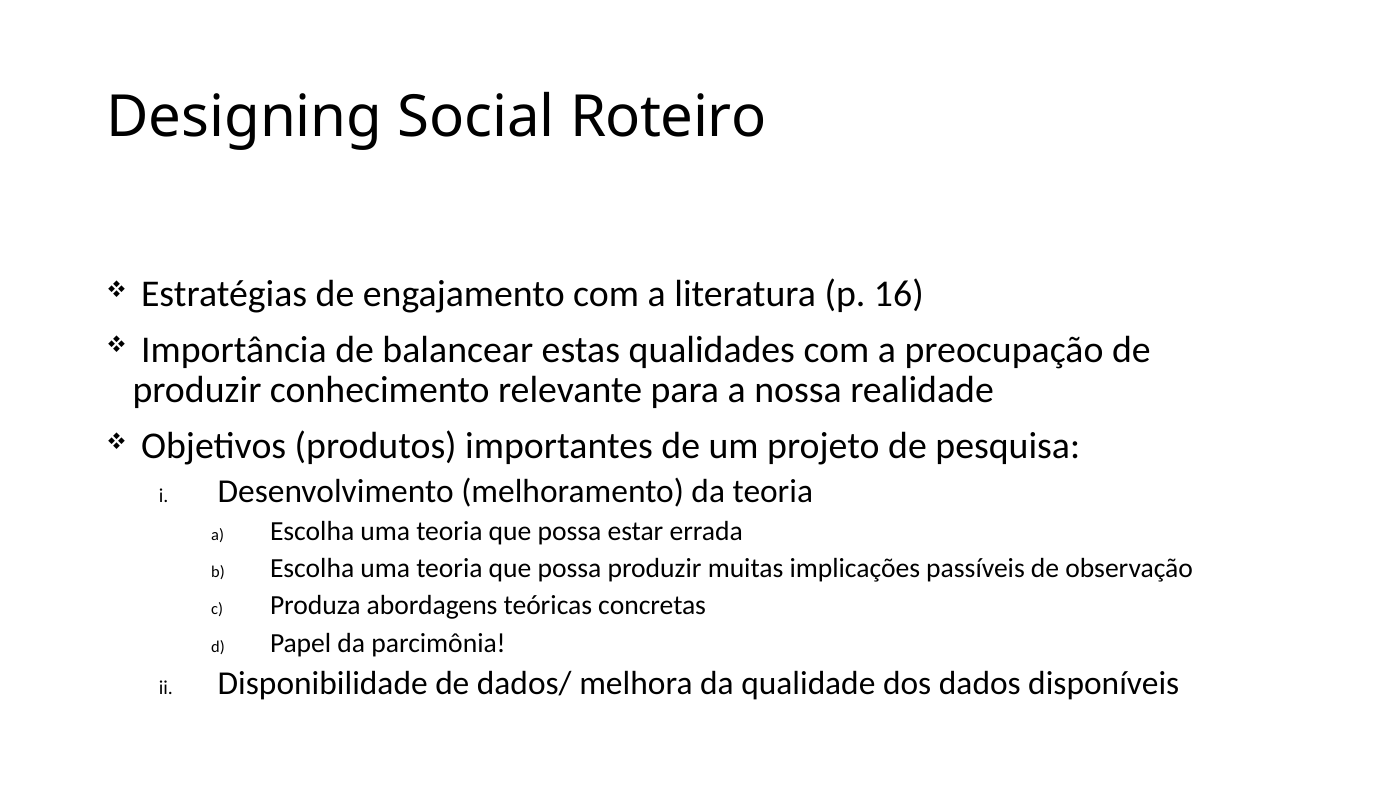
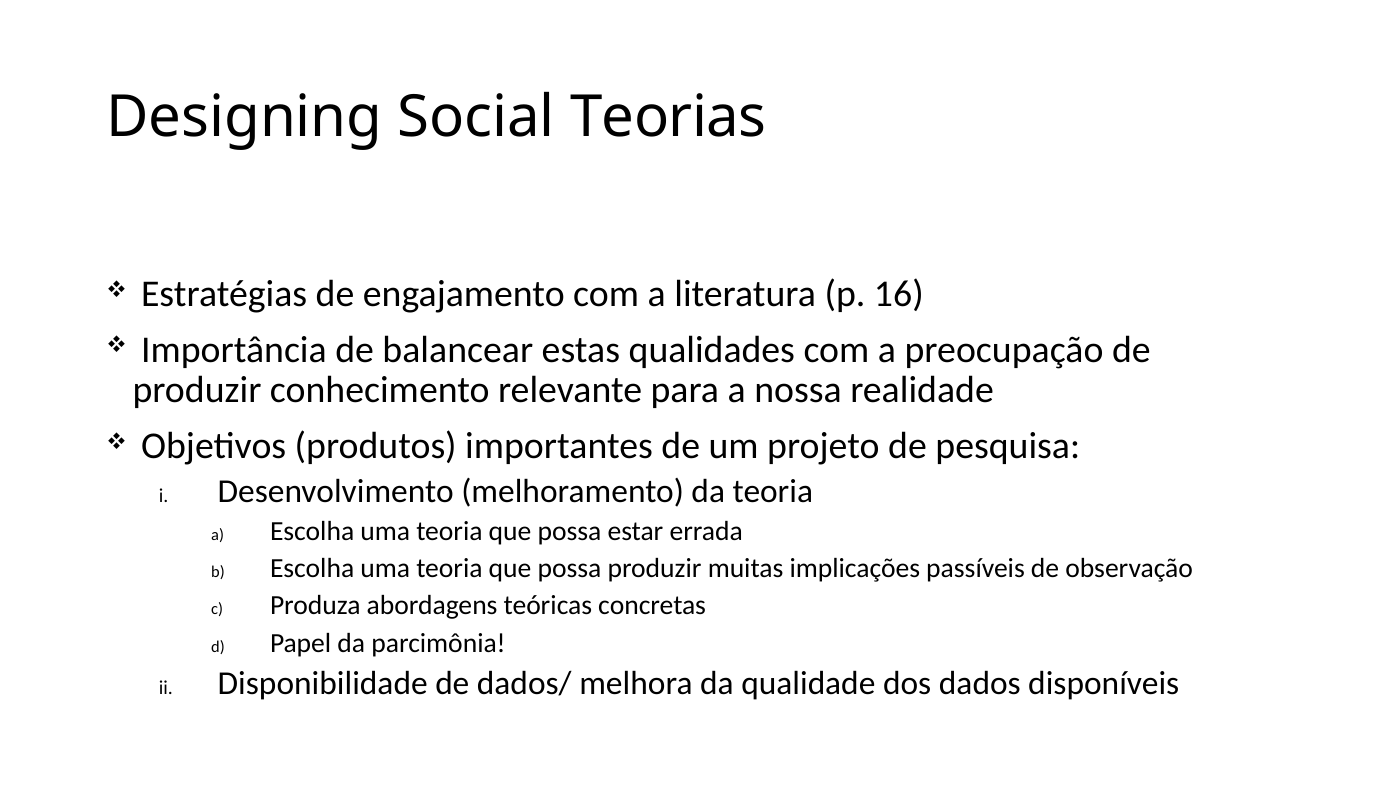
Roteiro: Roteiro -> Teorias (668, 117)
